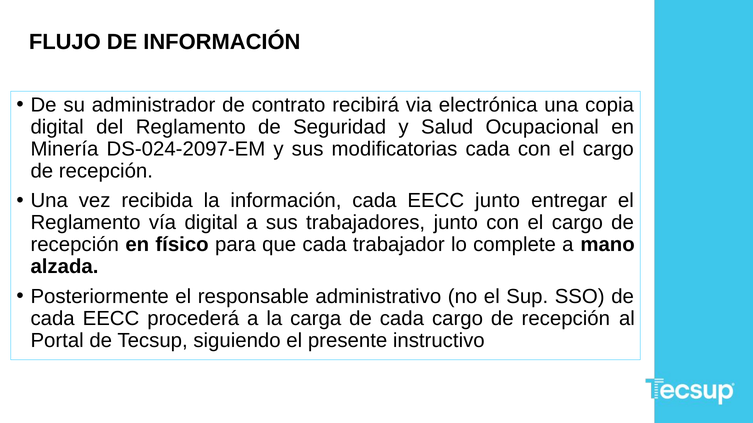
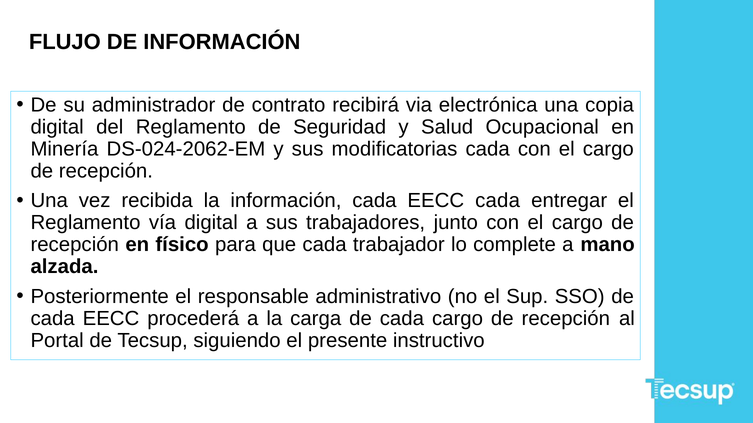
DS-024-2097-EM: DS-024-2097-EM -> DS-024-2062-EM (186, 149)
EECC junto: junto -> cada (498, 201)
